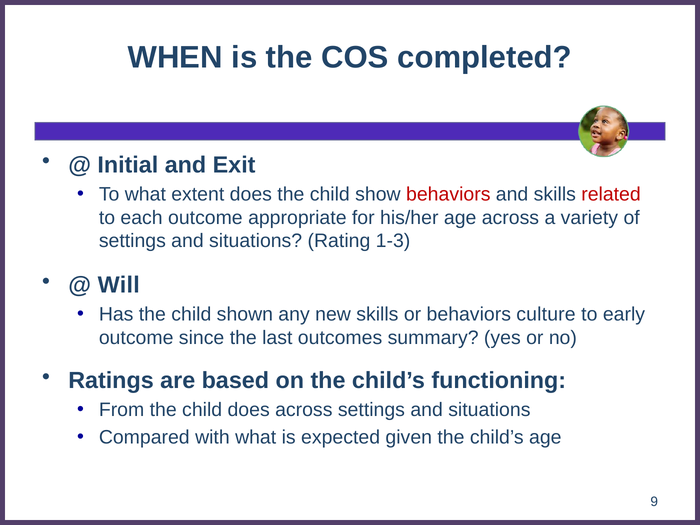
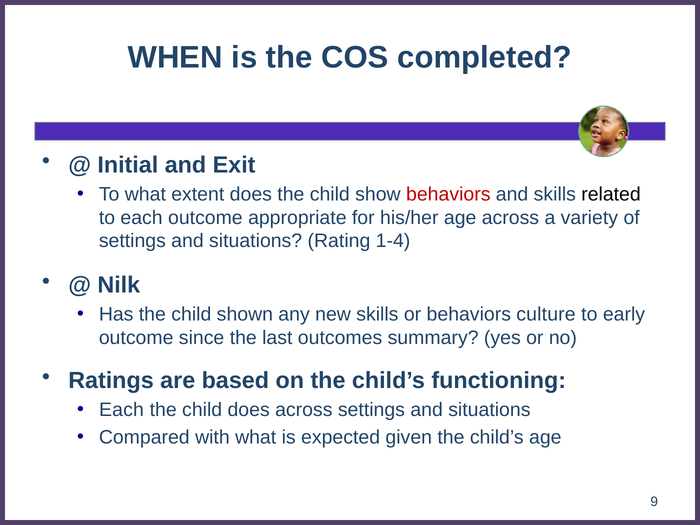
related colour: red -> black (611, 194)
1-3: 1-3 -> 1-4 (393, 241)
Will: Will -> Nilk (119, 285)
From: From -> Each (121, 410)
